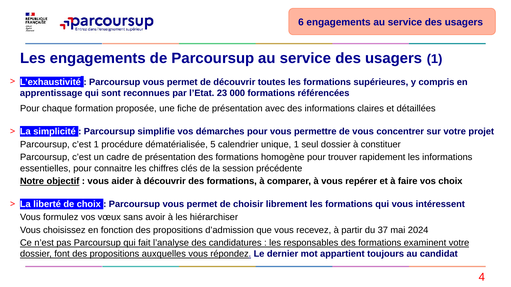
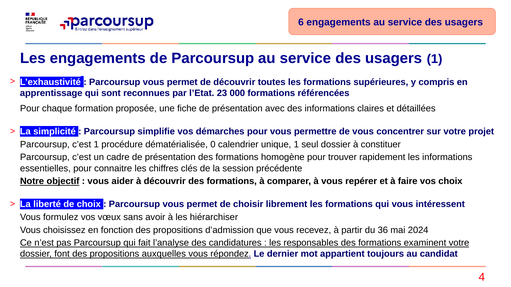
5: 5 -> 0 (213, 145)
37: 37 -> 36 (383, 230)
